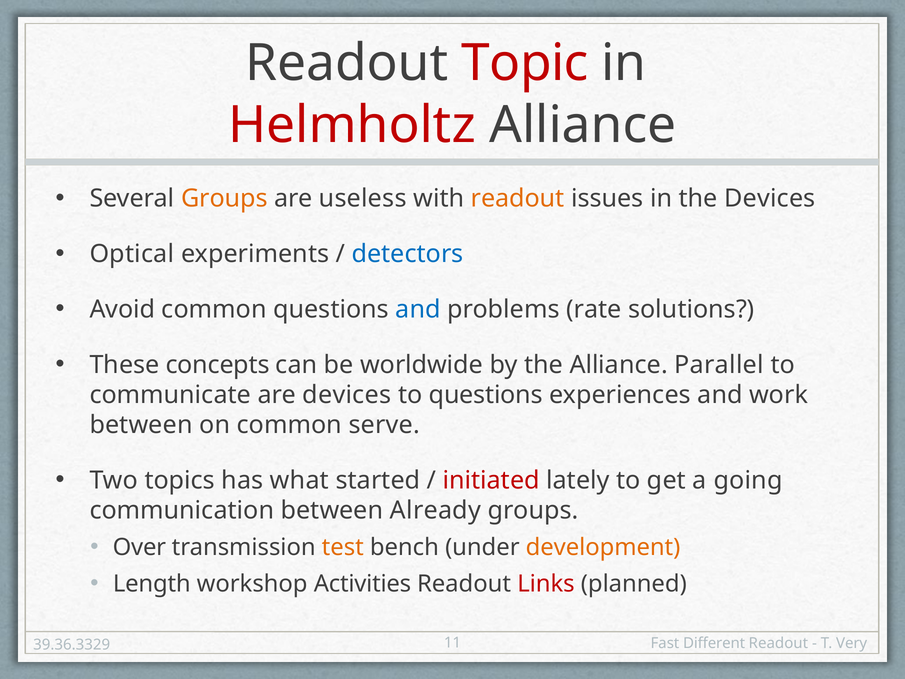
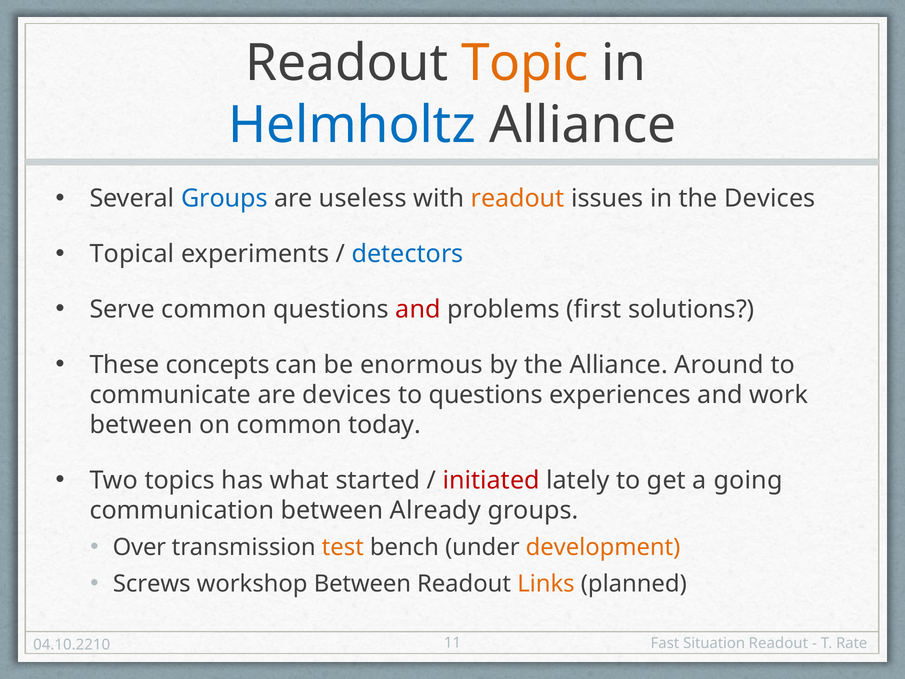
Topic colour: red -> orange (525, 63)
Helmholtz colour: red -> blue (352, 125)
Groups colour: orange -> blue (224, 199)
Optical: Optical -> Topical (132, 254)
Avoid: Avoid -> Serve (122, 309)
and colour: blue -> red (418, 309)
rate: rate -> first (594, 309)
worldwide: worldwide -> enormous (421, 365)
Parallel: Parallel -> Around (719, 365)
serve: serve -> today (385, 425)
Length: Length -> Screws (152, 584)
workshop Activities: Activities -> Between (362, 584)
Links colour: red -> orange (546, 584)
Different: Different -> Situation (714, 643)
Very: Very -> Rate (852, 643)
39.36.3329: 39.36.3329 -> 04.10.2210 (72, 644)
